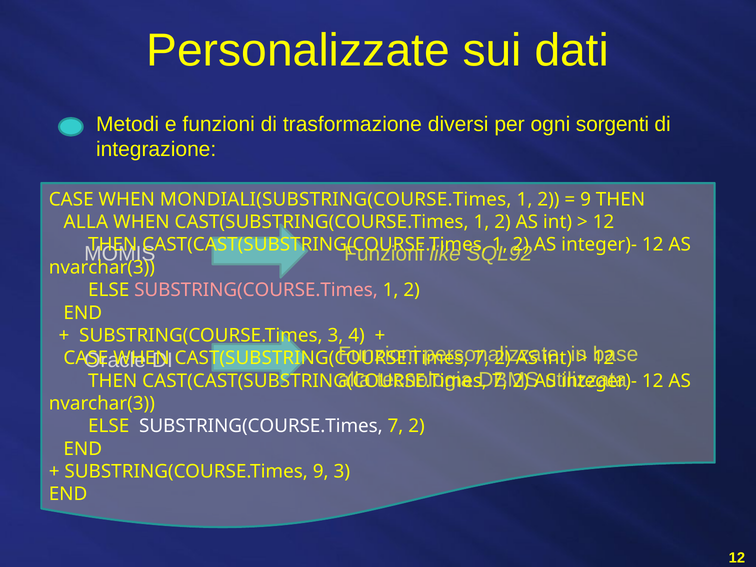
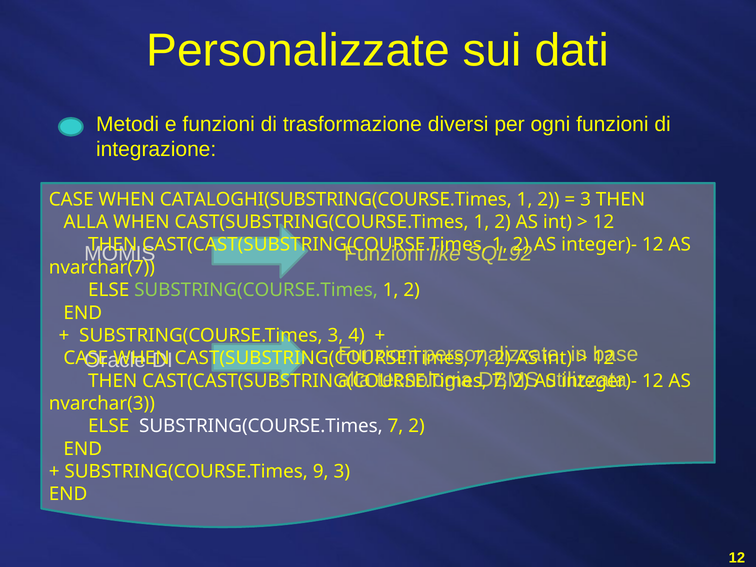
ogni sorgenti: sorgenti -> funzioni (612, 124)
MONDIALI(SUBSTRING(COURSE.Times: MONDIALI(SUBSTRING(COURSE.Times -> CATALOGHI(SUBSTRING(COURSE.Times (336, 199)
9: 9 -> 3 (586, 199)
nvarchar(3: nvarchar(3 -> nvarchar(7 (102, 267)
SUBSTRING(COURSE.Times colour: pink -> light green (256, 290)
